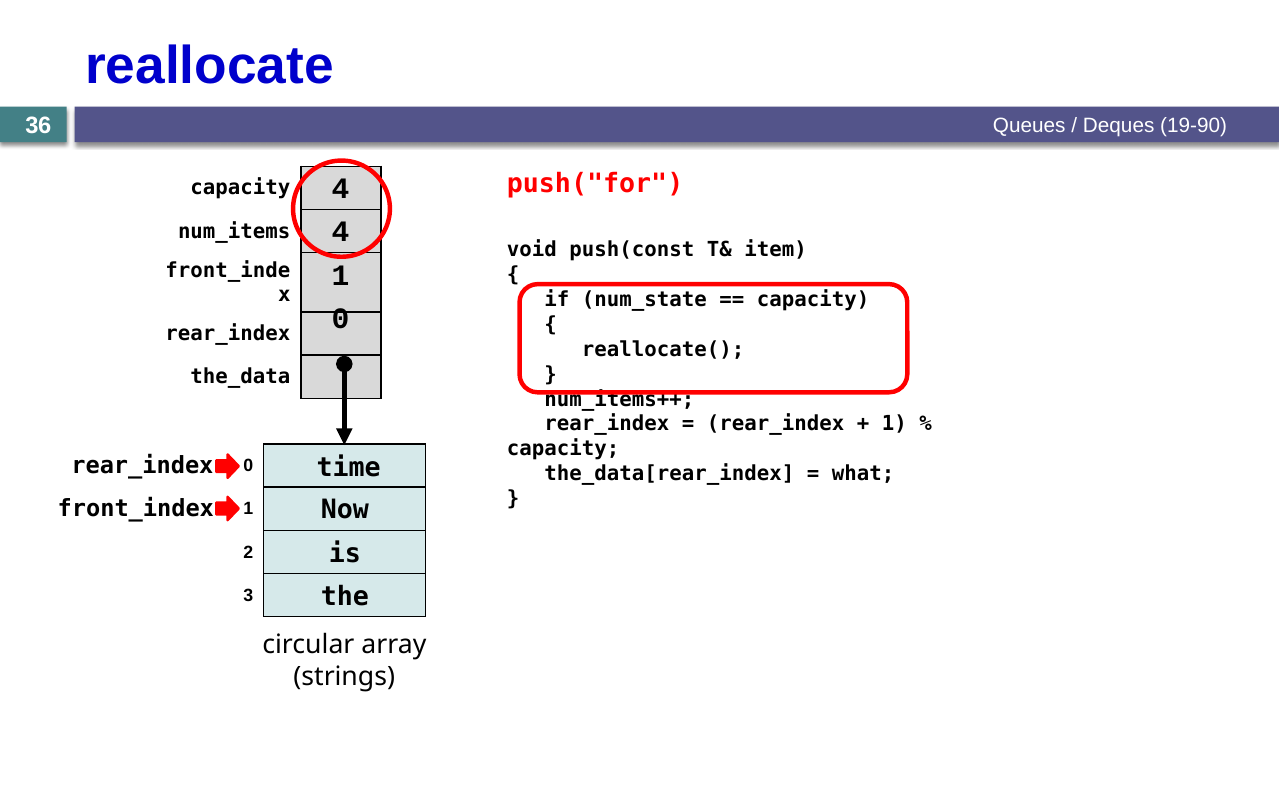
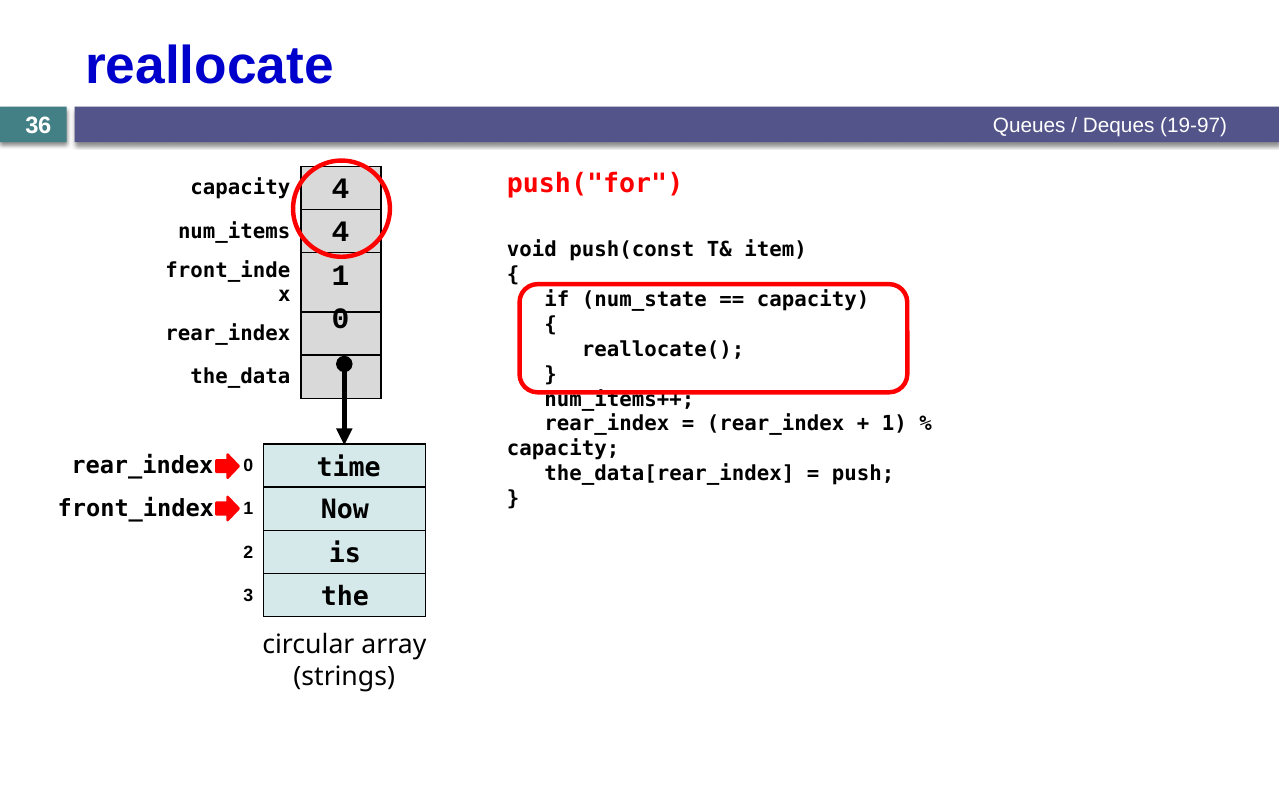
19-90: 19-90 -> 19-97 (1194, 125)
what: what -> push (863, 474)
